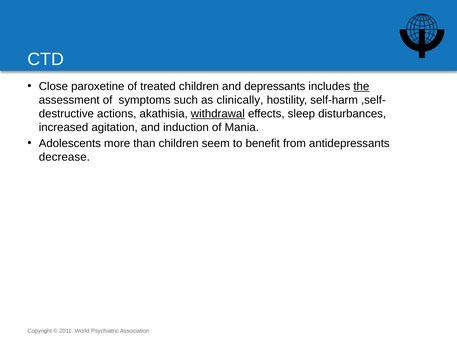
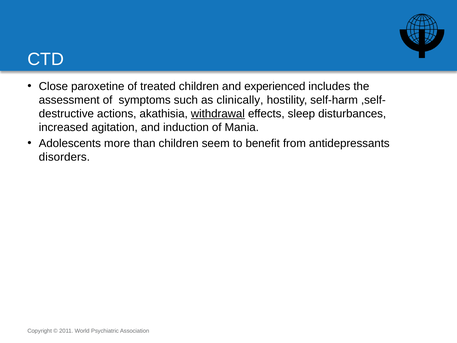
depressants: depressants -> experienced (275, 86)
the underline: present -> none (361, 86)
decrease: decrease -> disorders (64, 157)
